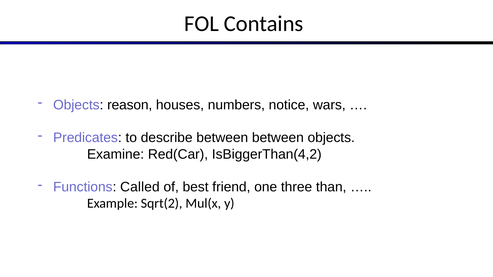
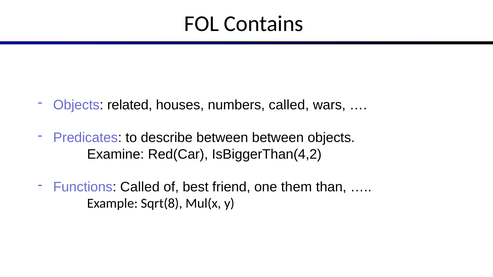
reason: reason -> related (130, 105)
numbers notice: notice -> called (289, 105)
three: three -> them (296, 187)
Sqrt(2: Sqrt(2 -> Sqrt(8 (162, 204)
